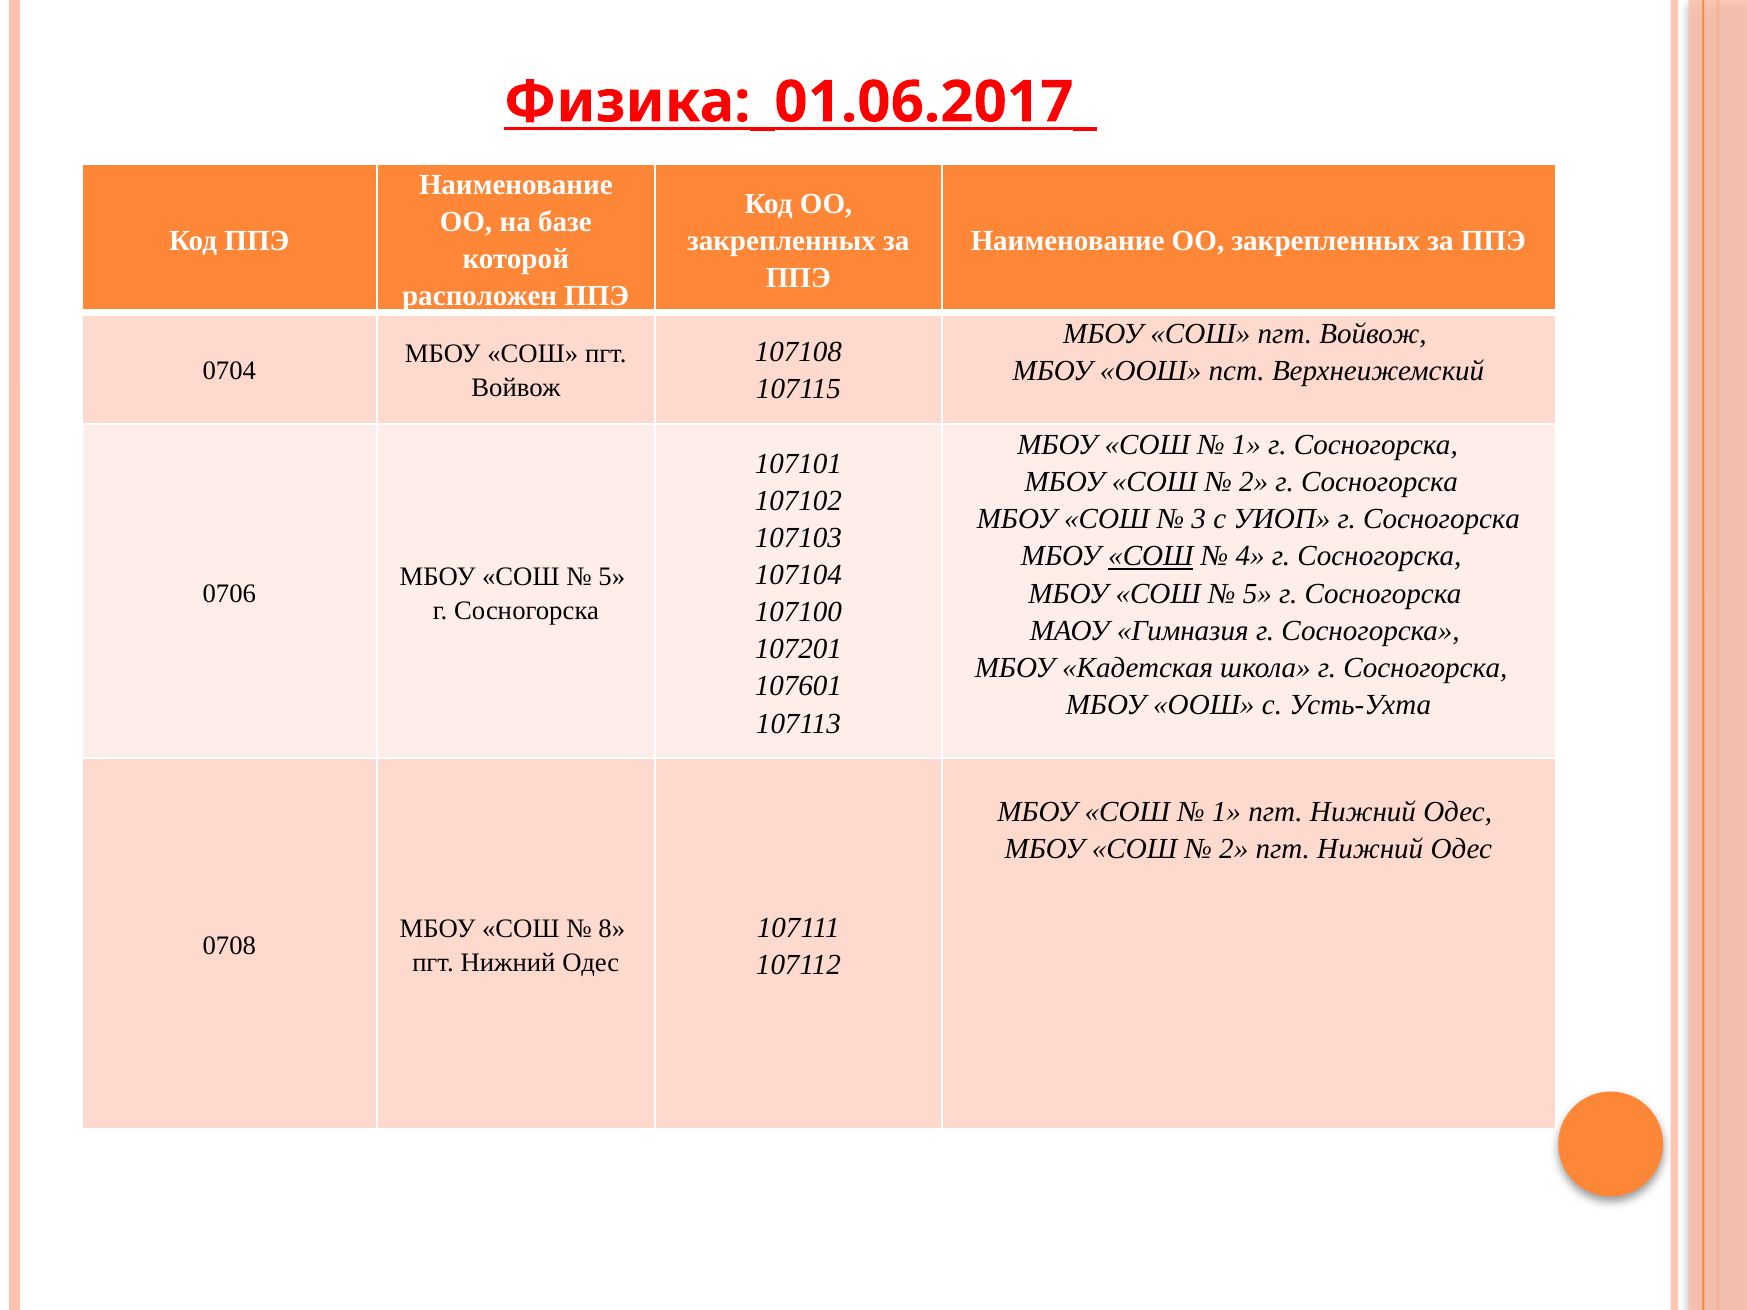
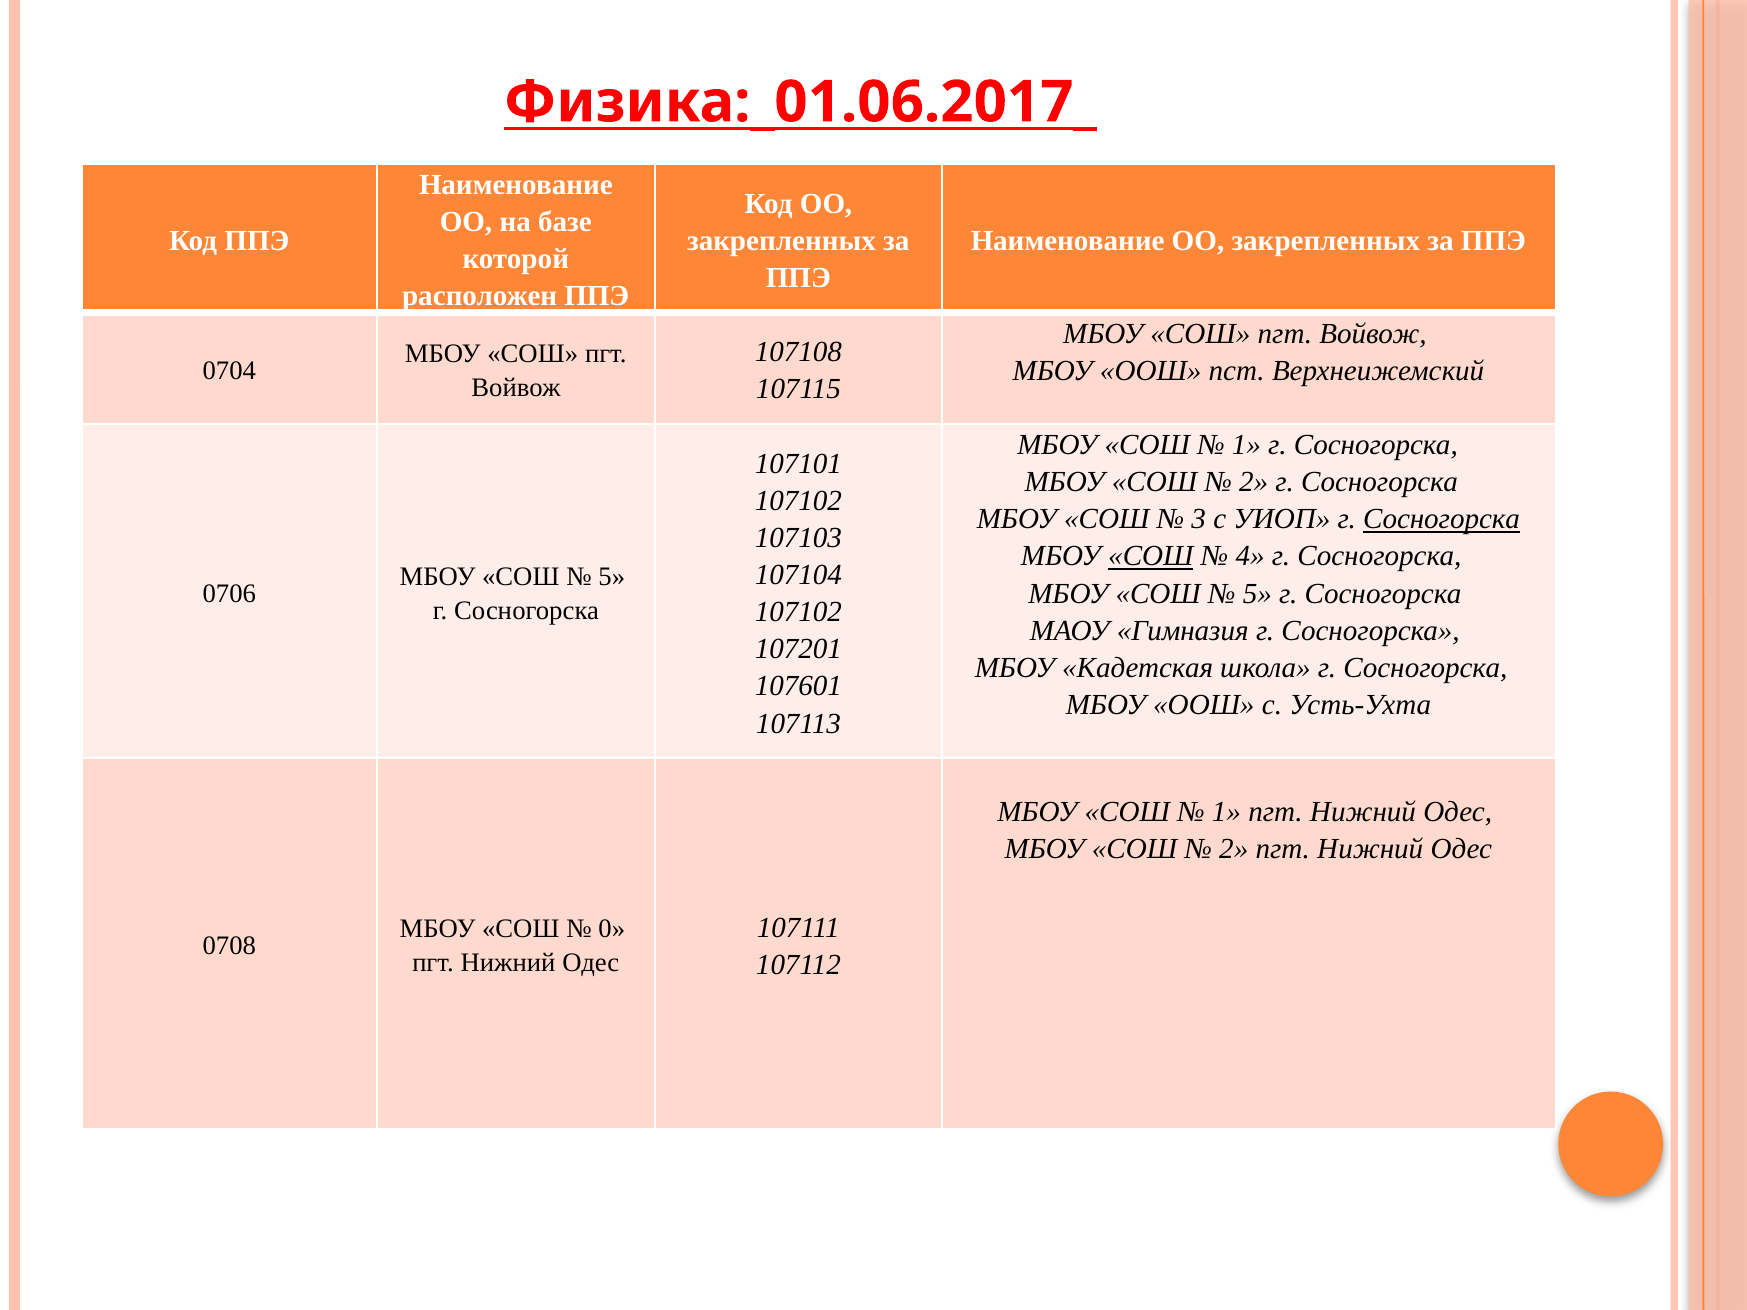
Сосногорска underline: none -> present (1442, 519)
107100: 107100 -> 107102 (798, 612)
8: 8 -> 0 (612, 929)
